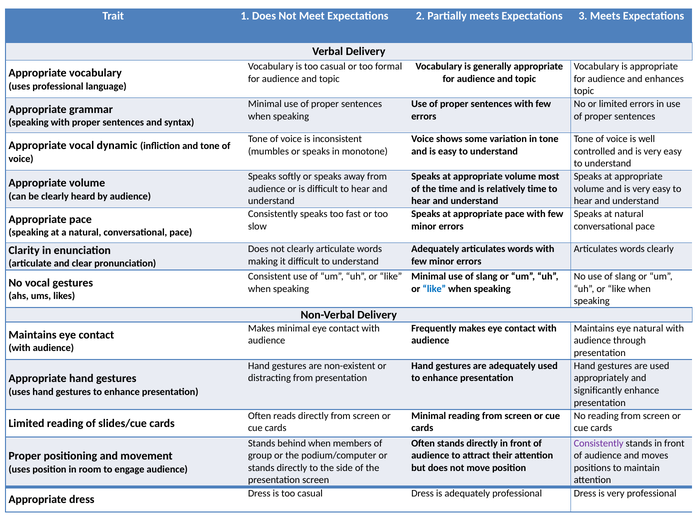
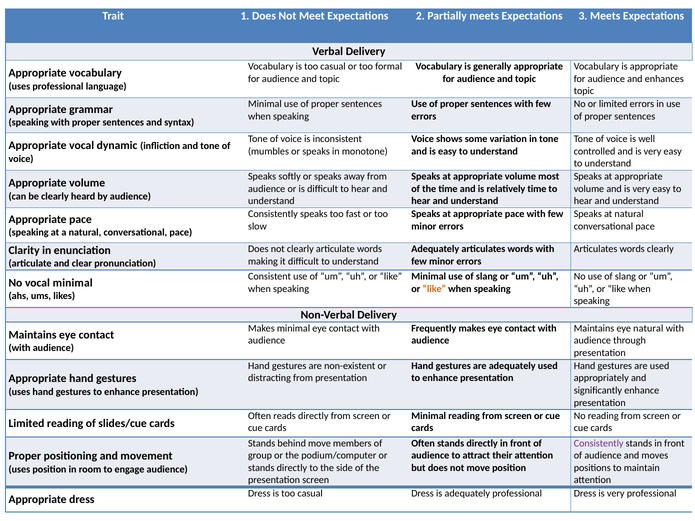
vocal gestures: gestures -> minimal (73, 283)
like colour: blue -> orange (434, 289)
behind when: when -> move (319, 443)
